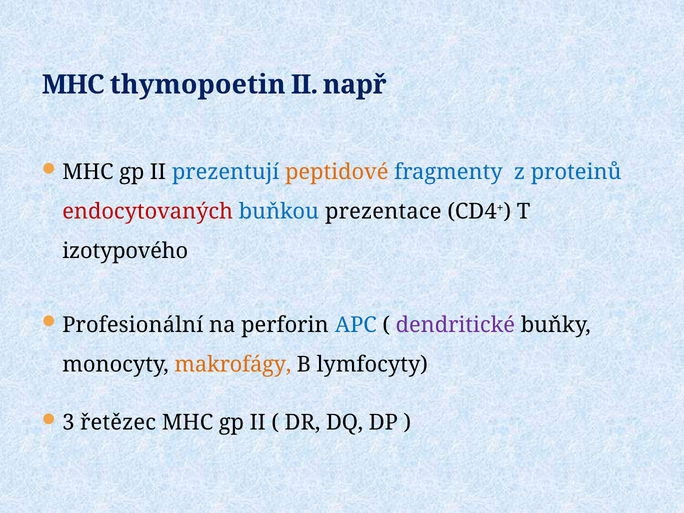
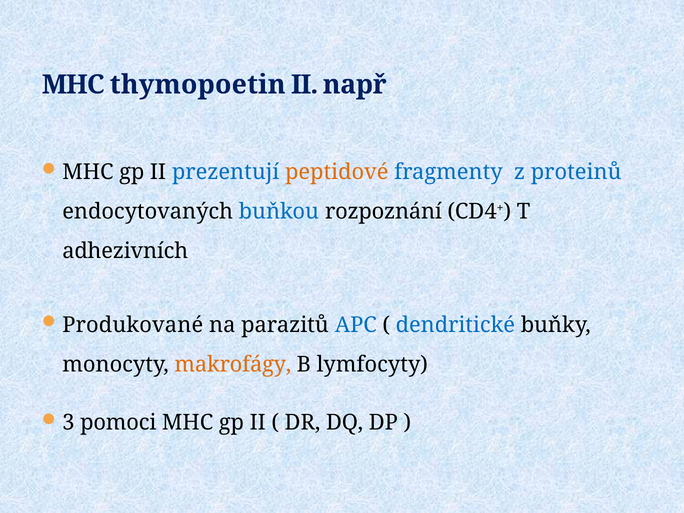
endocytovaných colour: red -> black (148, 212)
prezentace: prezentace -> rozpoznání (383, 212)
izotypového: izotypového -> adhezivních (125, 251)
Profesionální: Profesionální -> Produkované (133, 325)
perforin: perforin -> parazitů (285, 325)
dendritické colour: purple -> blue (455, 325)
řetězec: řetězec -> pomoci (118, 423)
